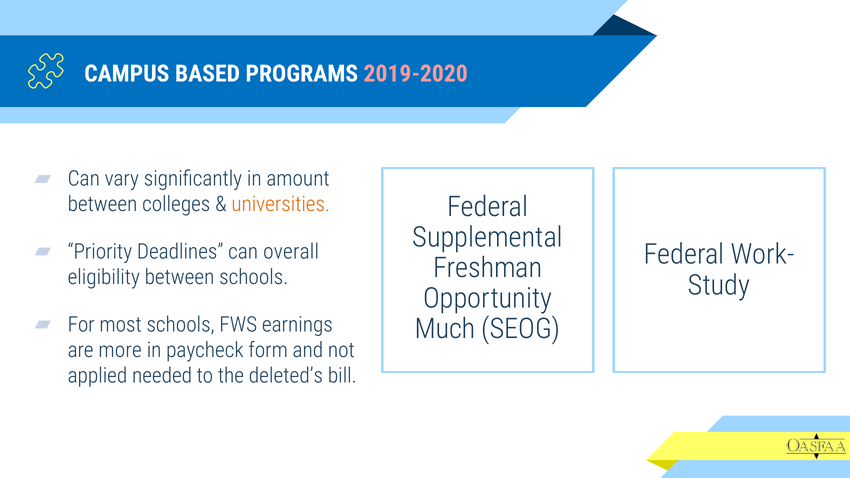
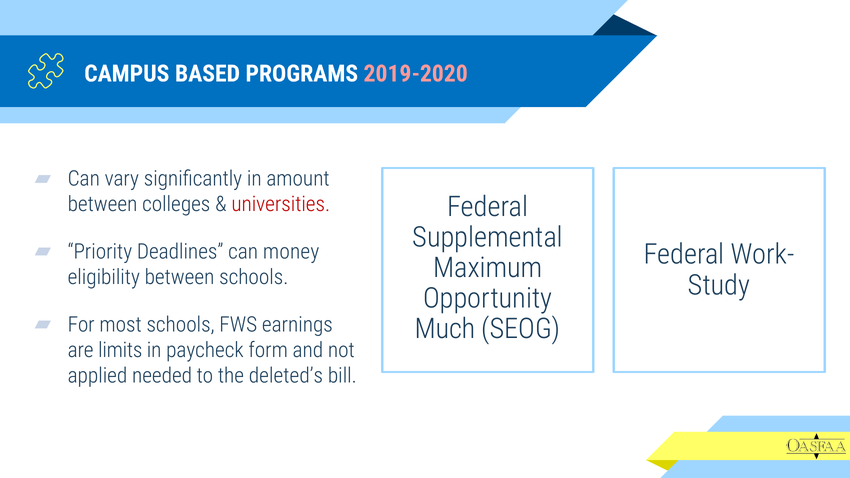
universities colour: orange -> red (281, 204)
overall: overall -> money (291, 252)
Freshman: Freshman -> Maximum (488, 268)
more: more -> limits (120, 350)
